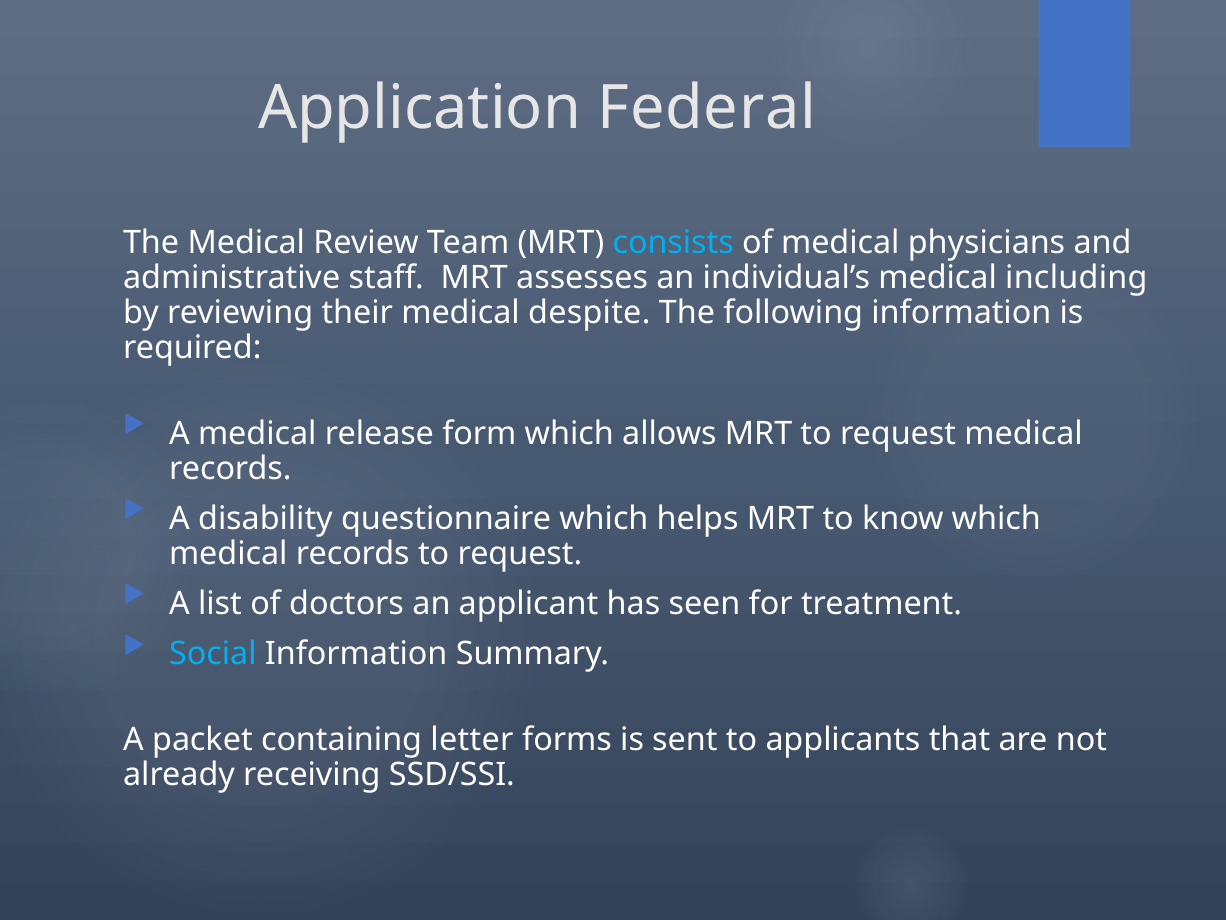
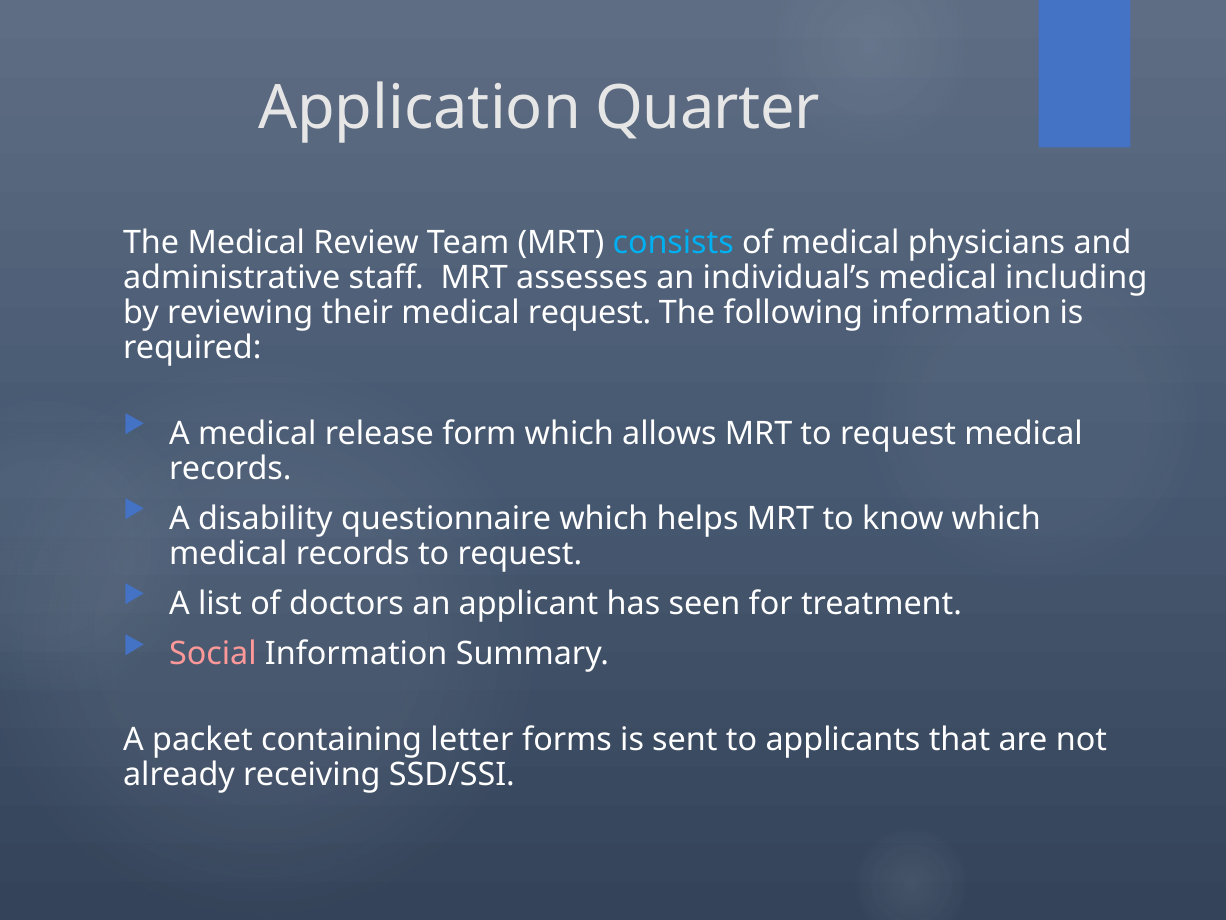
Federal: Federal -> Quarter (708, 108)
medical despite: despite -> request (590, 312)
Social colour: light blue -> pink (213, 654)
